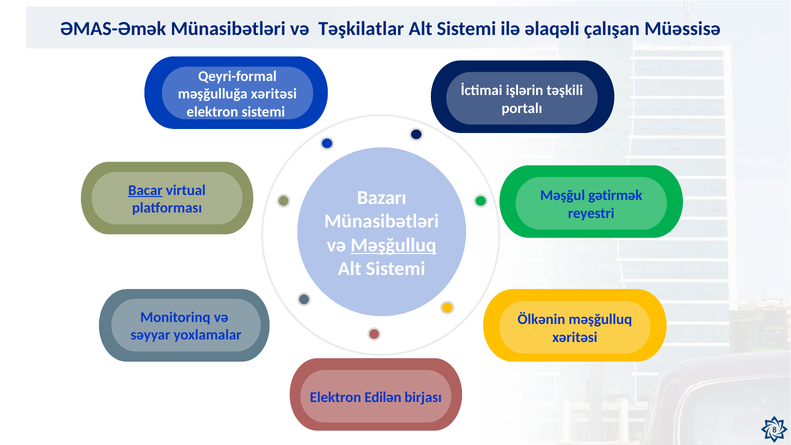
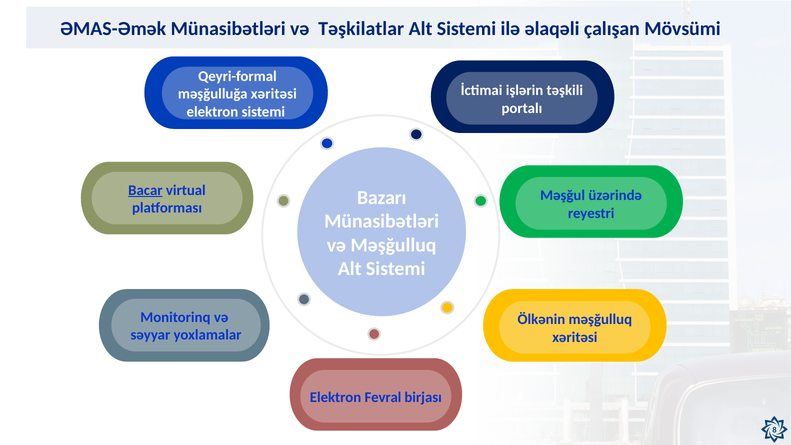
Müəssisə: Müəssisə -> Mövsümi (682, 29)
gətirmək: gətirmək -> üzərində (615, 195)
Məşğulluq underline: present -> none (394, 245)
Edilən: Edilən -> Fevral (383, 397)
